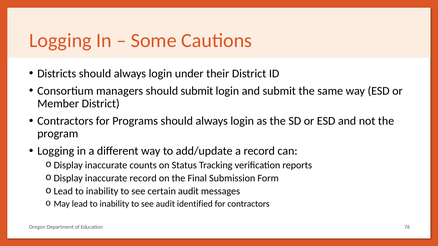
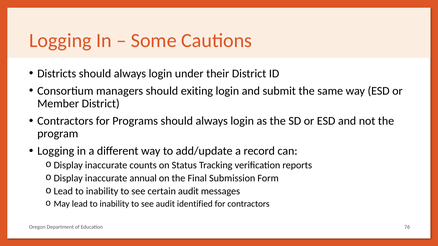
should submit: submit -> exiting (197, 91)
inaccurate record: record -> annual (143, 178)
